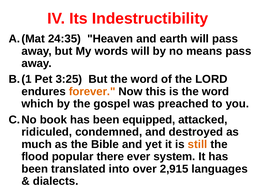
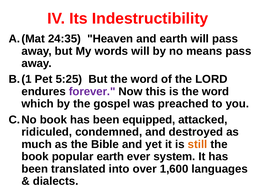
3:25: 3:25 -> 5:25 (69, 79)
forever colour: orange -> purple (92, 92)
flood: flood -> book (35, 157)
popular there: there -> earth (110, 157)
2,915: 2,915 -> 1,600 (174, 169)
